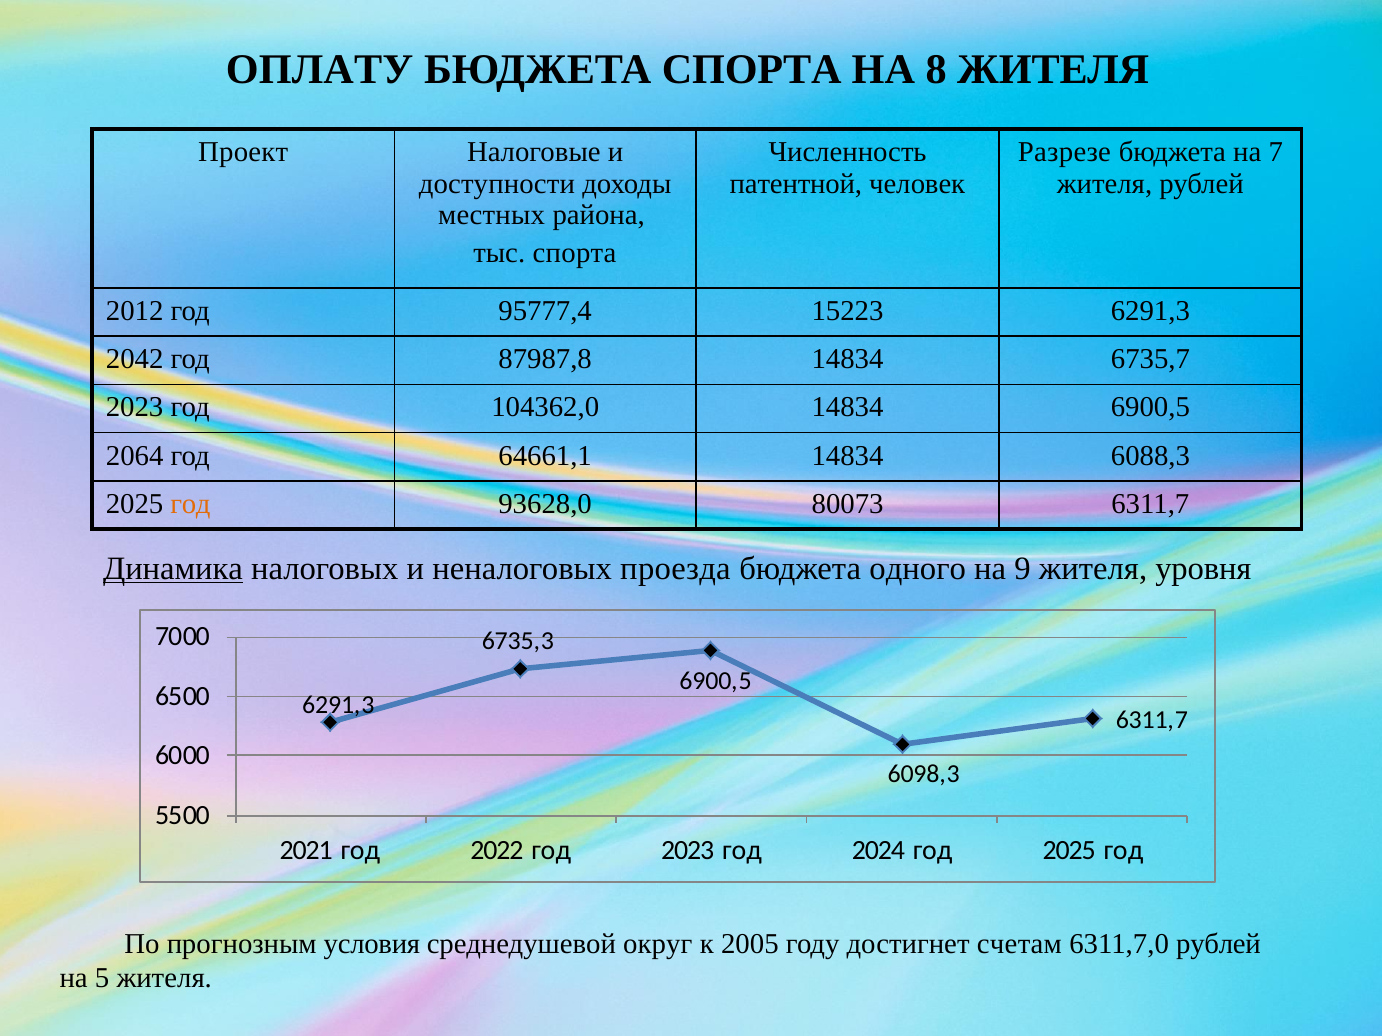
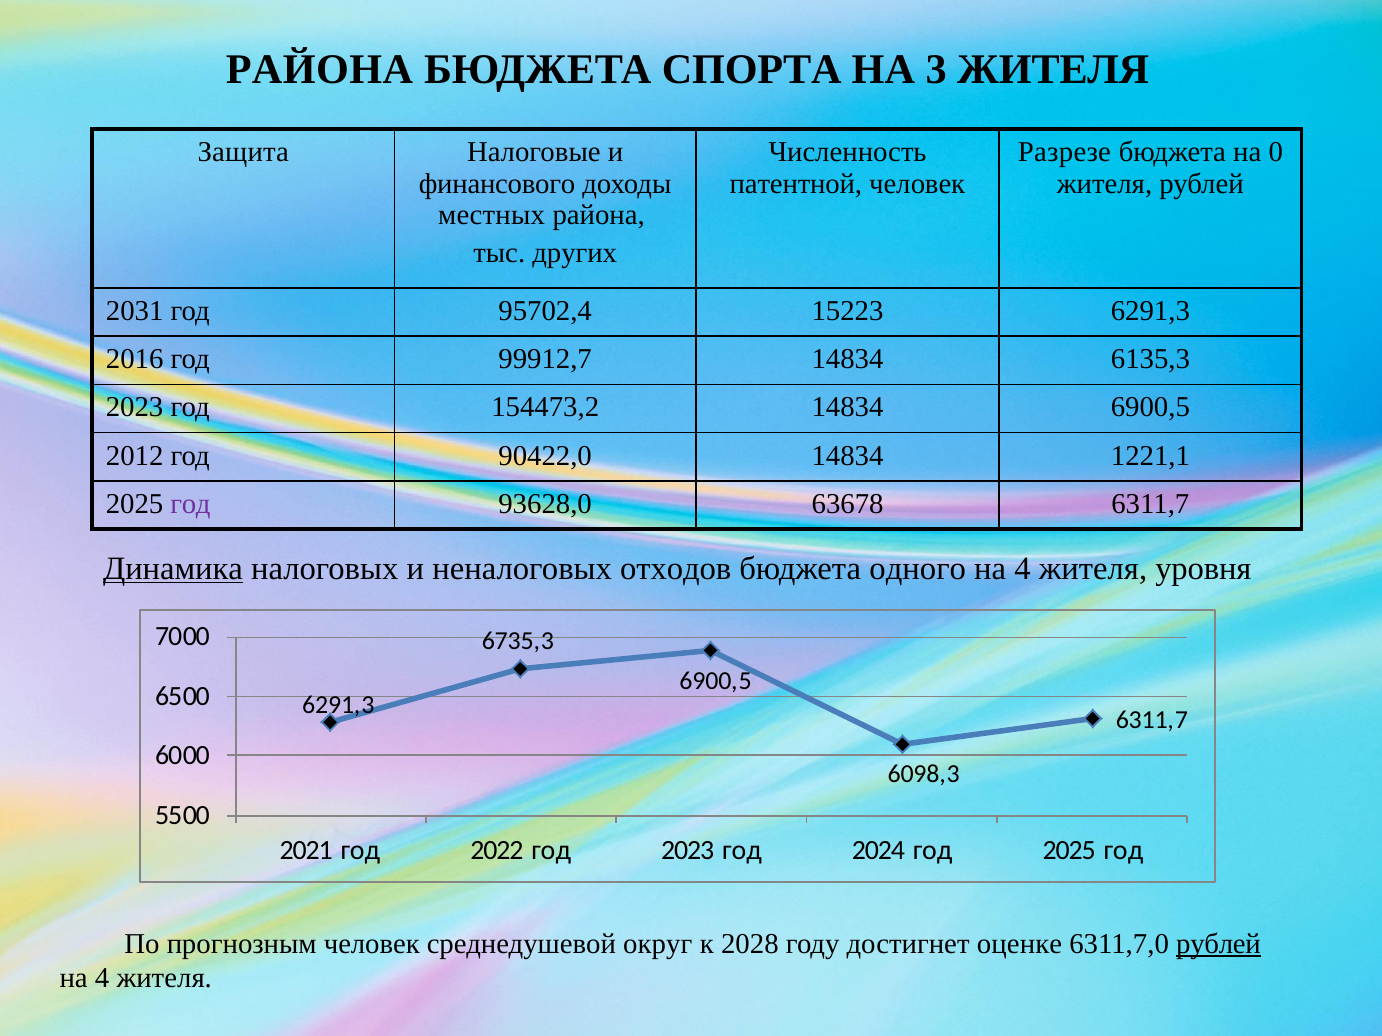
ОПЛАТУ: ОПЛАТУ -> РАЙОНА (319, 70)
8: 8 -> 3 (936, 70)
Проект: Проект -> Защита (243, 152)
7: 7 -> 0 (1276, 152)
доступности: доступности -> финансового (497, 184)
тыс спорта: спорта -> других (575, 253)
2012: 2012 -> 2031 (135, 311)
95777,4: 95777,4 -> 95702,4 (545, 311)
2042: 2042 -> 2016 (135, 359)
87987,8: 87987,8 -> 99912,7 (545, 359)
6735,7: 6735,7 -> 6135,3 (1150, 359)
104362,0: 104362,0 -> 154473,2 (545, 407)
2064: 2064 -> 2012 (135, 456)
64661,1: 64661,1 -> 90422,0 (545, 456)
6088,3: 6088,3 -> 1221,1 (1150, 456)
год colour: orange -> purple (190, 504)
80073: 80073 -> 63678 (848, 504)
проезда: проезда -> отходов (676, 569)
9: 9 -> 4 (1023, 569)
прогнозным условия: условия -> человек (372, 944)
2005: 2005 -> 2028 (750, 944)
счетам: счетам -> оценке (1019, 944)
рублей underline: none -> present (1218, 944)
5: 5 -> 4 (102, 979)
